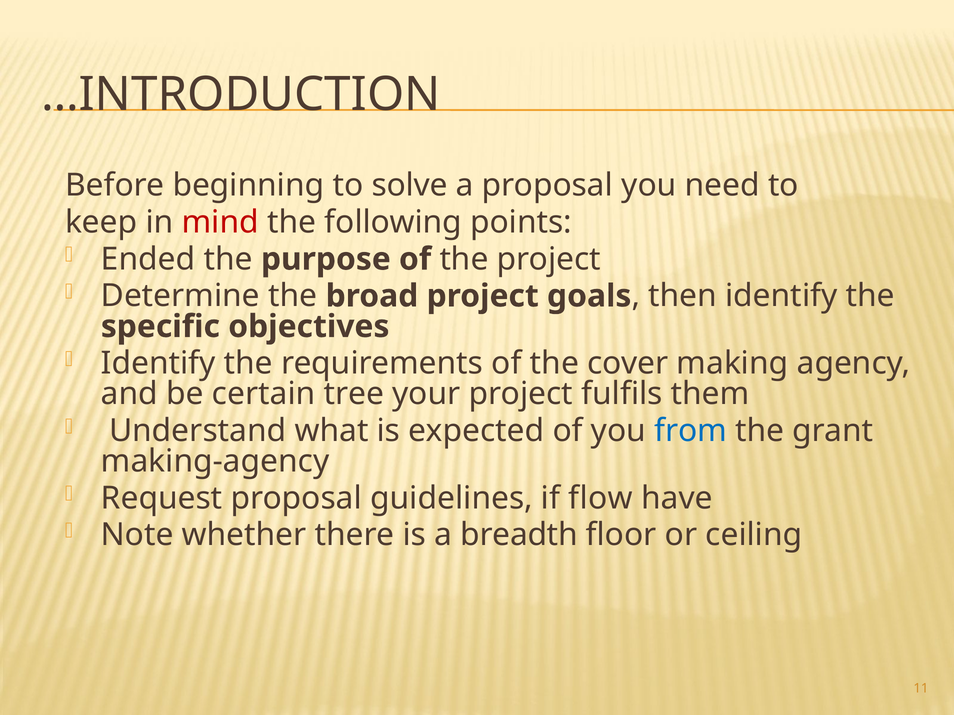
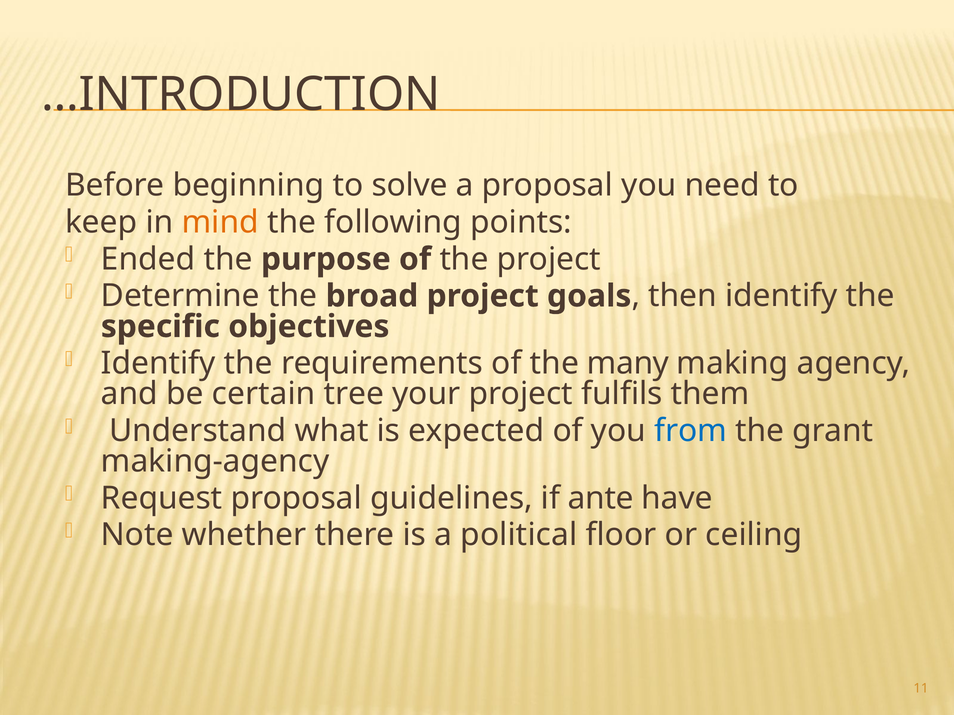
mind colour: red -> orange (220, 222)
cover: cover -> many (628, 364)
flow: flow -> ante (601, 498)
breadth: breadth -> political (519, 535)
